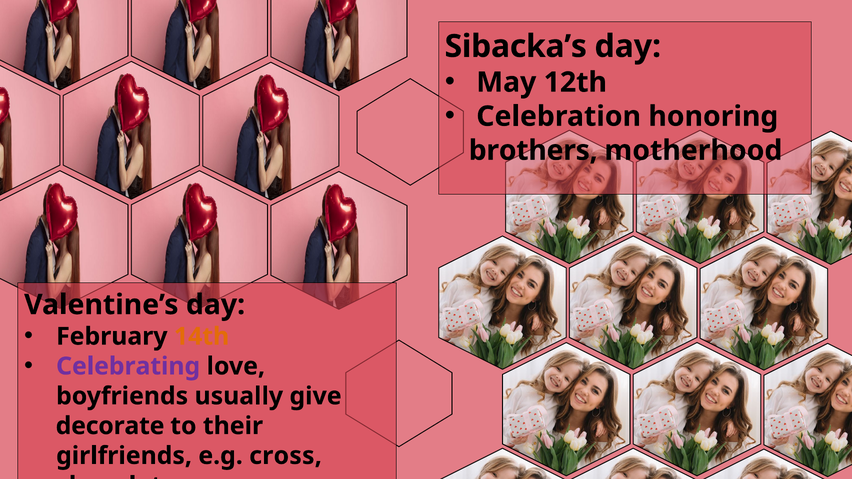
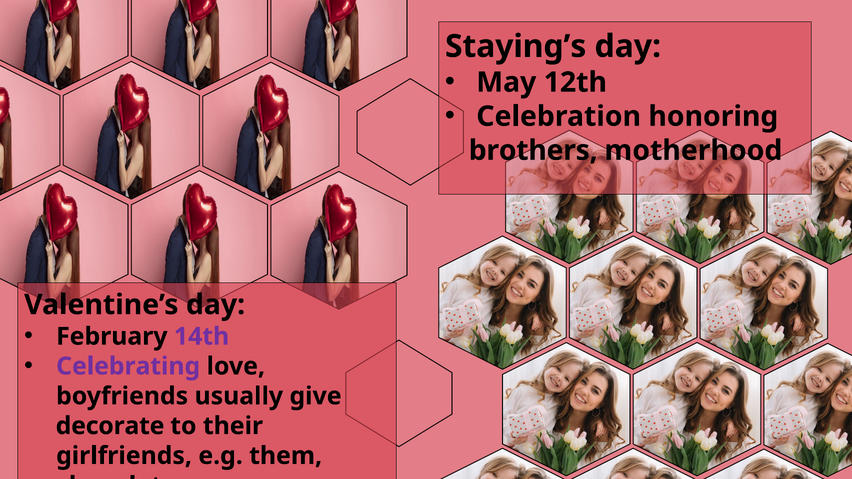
Sibacka’s: Sibacka’s -> Staying’s (516, 46)
14th colour: orange -> purple (202, 337)
cross: cross -> them (286, 456)
